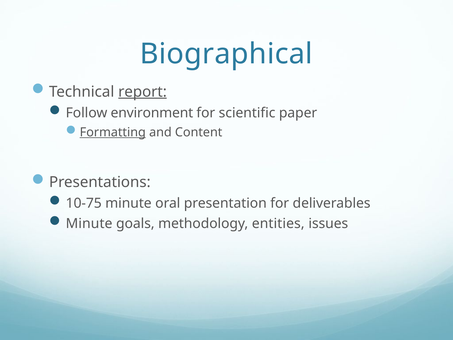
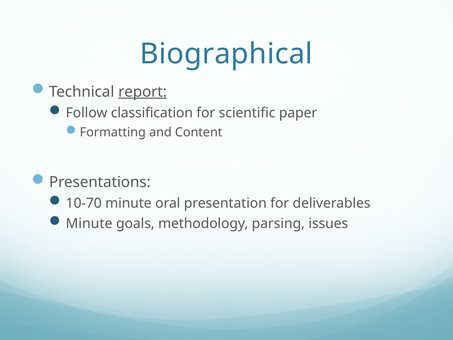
environment: environment -> classification (152, 113)
Formatting underline: present -> none (113, 132)
10-75: 10-75 -> 10-70 (84, 203)
entities: entities -> parsing (278, 223)
